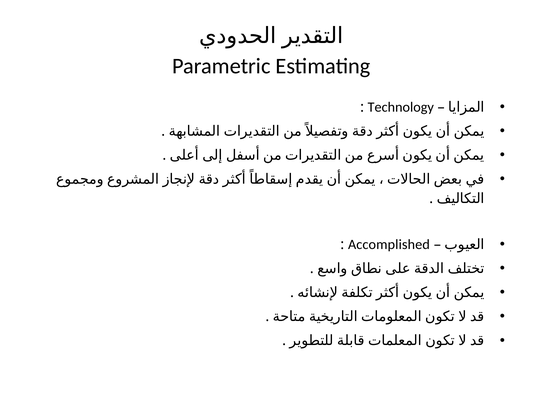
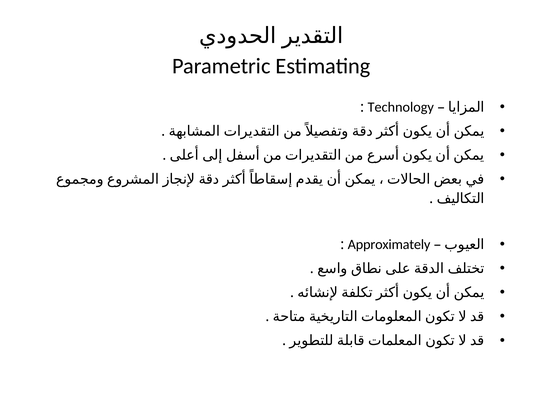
Accomplished: Accomplished -> Approximately (389, 244)
